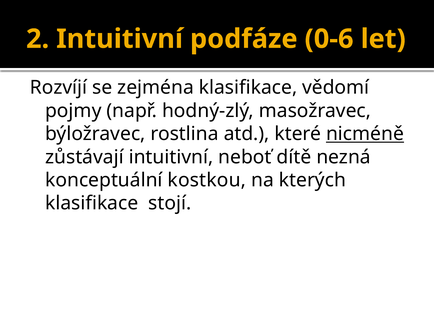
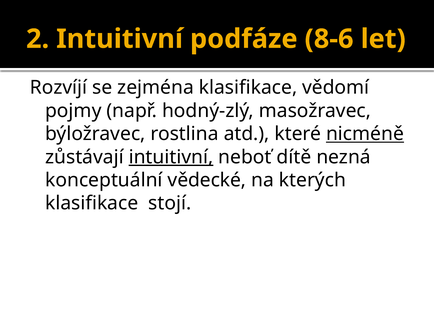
0-6: 0-6 -> 8-6 (329, 39)
intuitivní underline: none -> present (171, 157)
kostkou: kostkou -> vědecké (207, 180)
